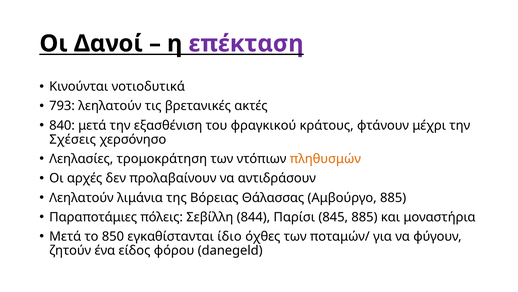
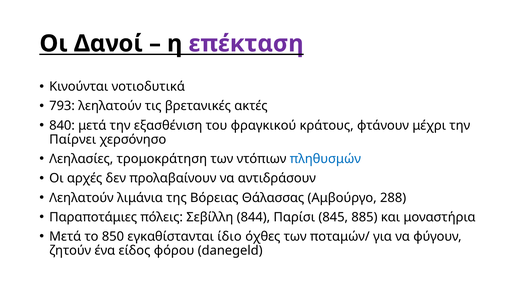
Σχέσεις: Σχέσεις -> Παίρνει (73, 139)
πληθυσμών colour: orange -> blue (325, 159)
Αμβούργο 885: 885 -> 288 (393, 197)
